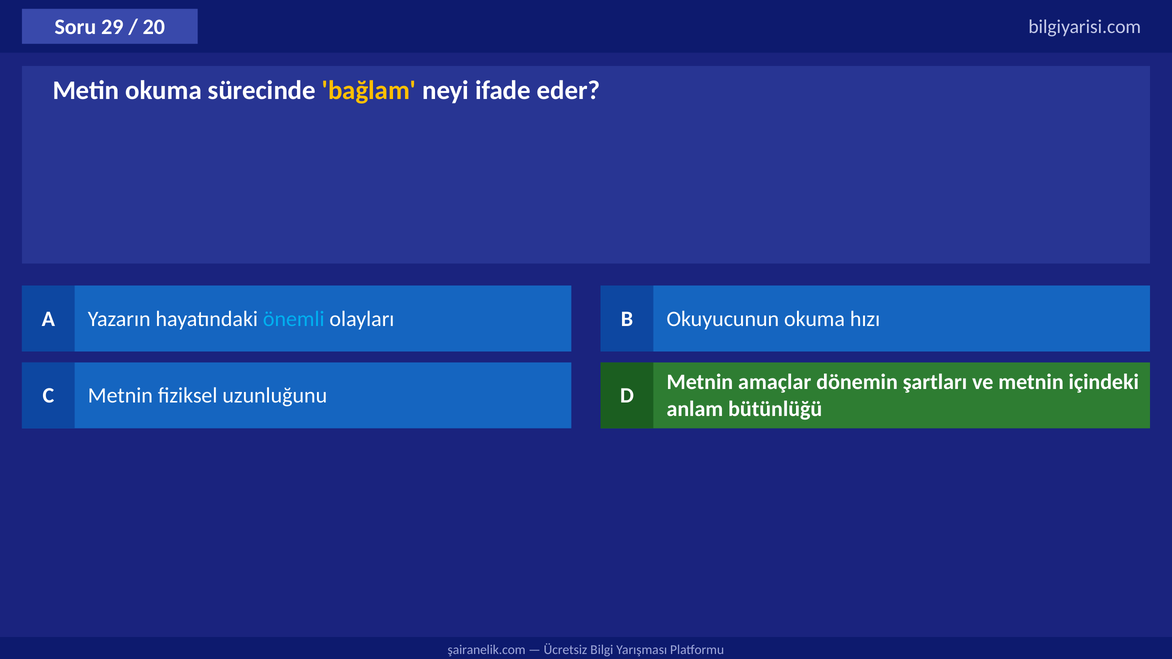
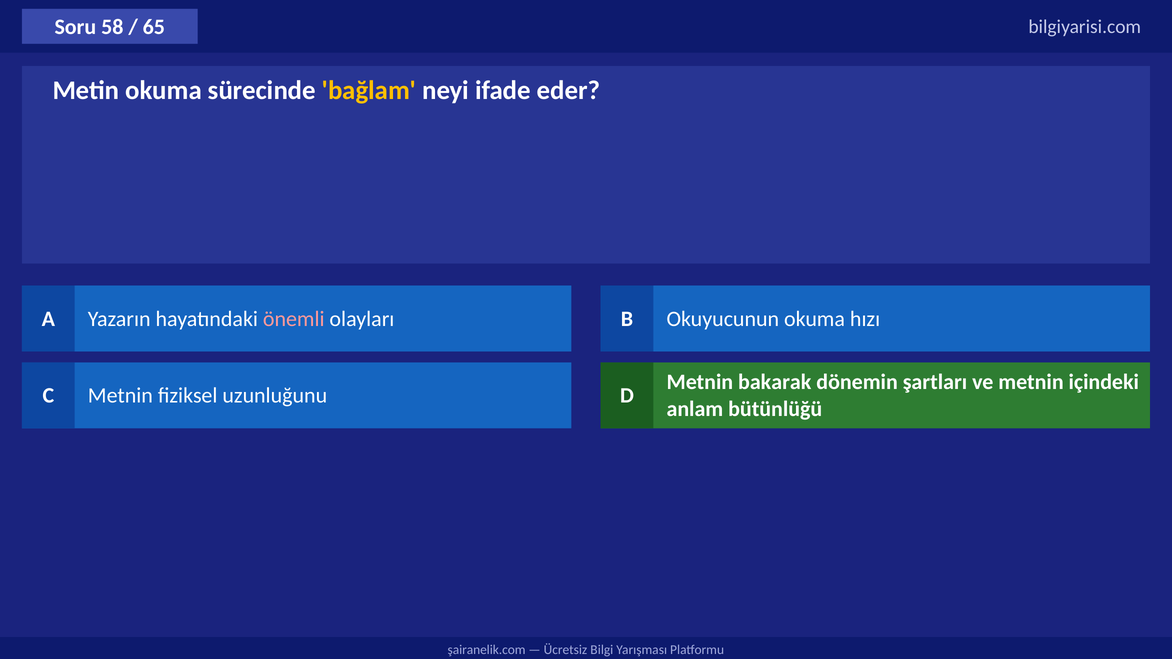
29: 29 -> 58 (112, 27)
20: 20 -> 65 (154, 27)
önemli colour: light blue -> pink (294, 319)
amaçlar: amaçlar -> bakarak (775, 382)
